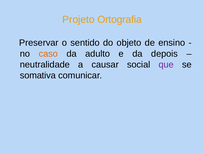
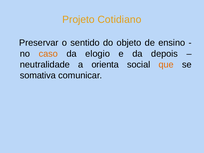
Ortografia: Ortografia -> Cotidiano (119, 20)
adulto: adulto -> elogio (98, 54)
causar: causar -> orienta (105, 65)
que colour: purple -> orange (166, 65)
